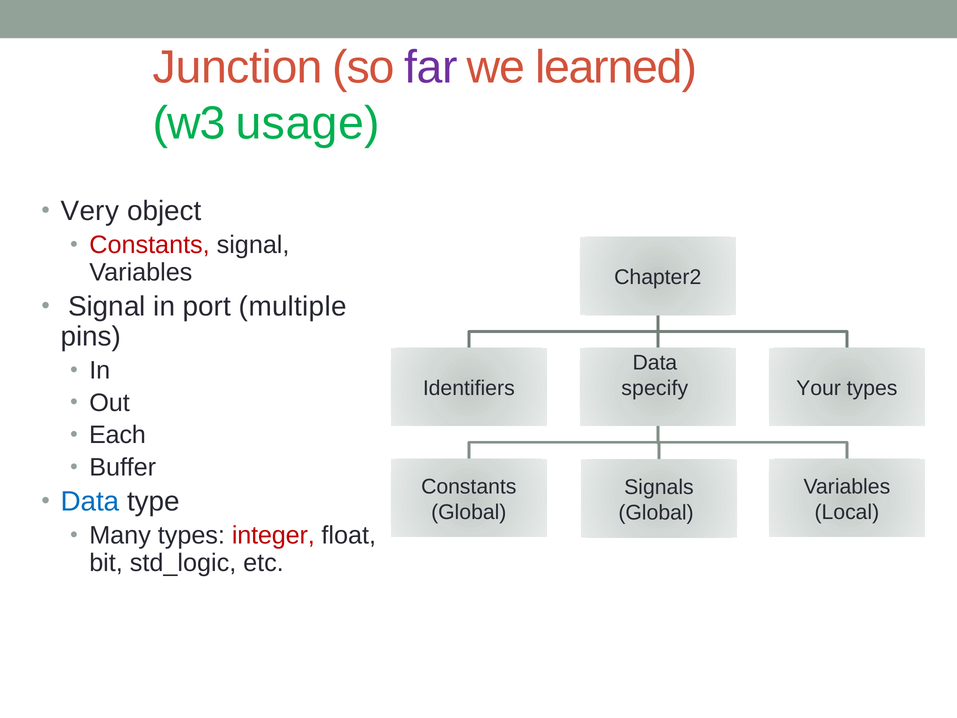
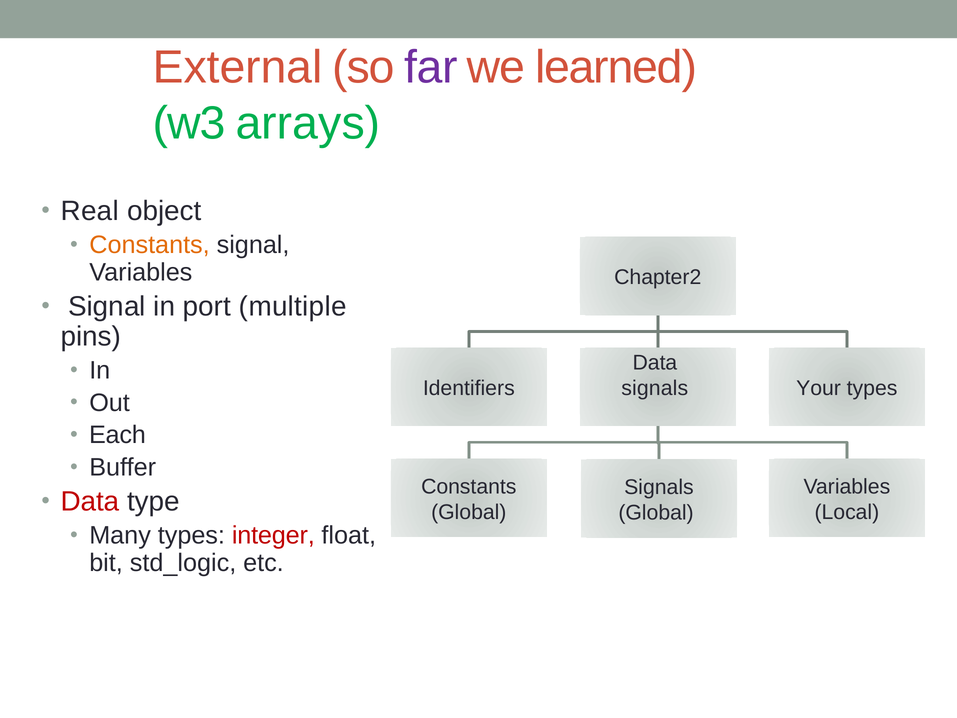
Junction: Junction -> External (238, 67)
usage: usage -> arrays (308, 123)
Very: Very -> Real (90, 211)
Constants colour: red -> orange (150, 245)
specify: specify -> signals (655, 388)
Data colour: blue -> red (90, 502)
